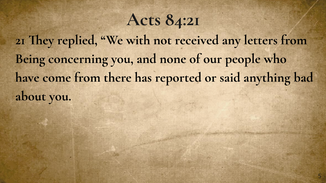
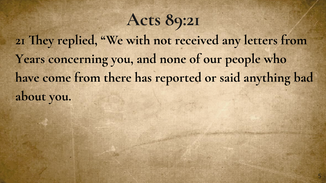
84:21: 84:21 -> 89:21 (183, 19)
Being: Being -> Years (30, 59)
